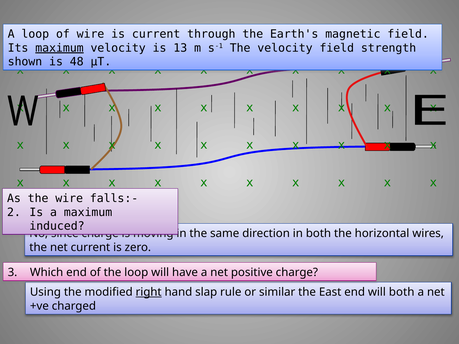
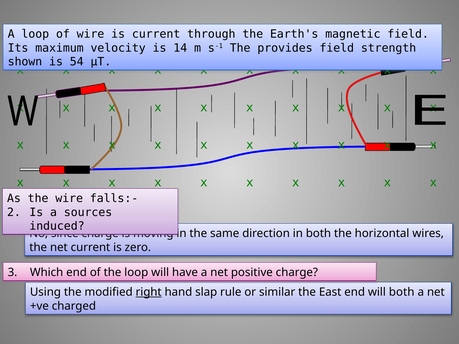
maximum underline: present -> none (59, 48)
13: 13 -> 14 (180, 48)
The velocity: velocity -> provides (285, 48)
48: 48 -> 54 (77, 62)
a maximum: maximum -> sources (88, 212)
